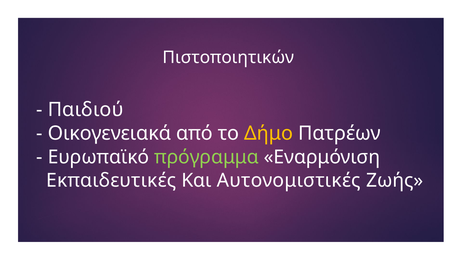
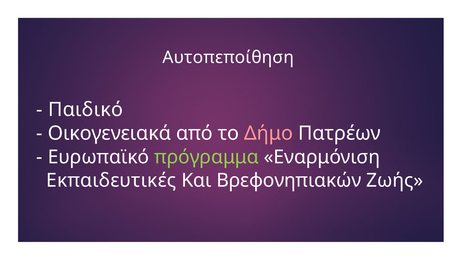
Πιστοποιητικών: Πιστοποιητικών -> Αυτοπεποίθηση (228, 58)
Παιδιού: Παιδιού -> Παιδικό (86, 110)
Δήμο colour: yellow -> pink (269, 133)
Αυτονομιστικές: Αυτονομιστικές -> Βρεφονηπιακών (289, 180)
